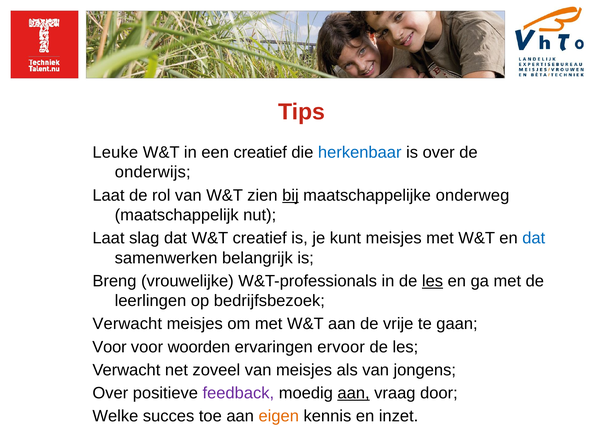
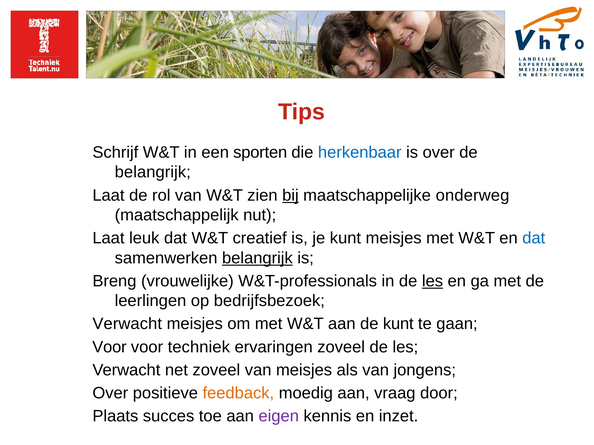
Leuke: Leuke -> Schrijf (115, 153)
een creatief: creatief -> sporten (260, 153)
onderwijs: onderwijs -> belangrijk (153, 172)
slag: slag -> leuk (144, 238)
belangrijk underline: none -> present (257, 258)
de vrije: vrije -> kunt (398, 324)
woorden: woorden -> techniek (199, 347)
ervaringen ervoor: ervoor -> zoveel (341, 347)
feedback colour: purple -> orange (238, 394)
aan underline: present -> none (354, 394)
Welke: Welke -> Plaats (115, 417)
eigen colour: orange -> purple (279, 417)
